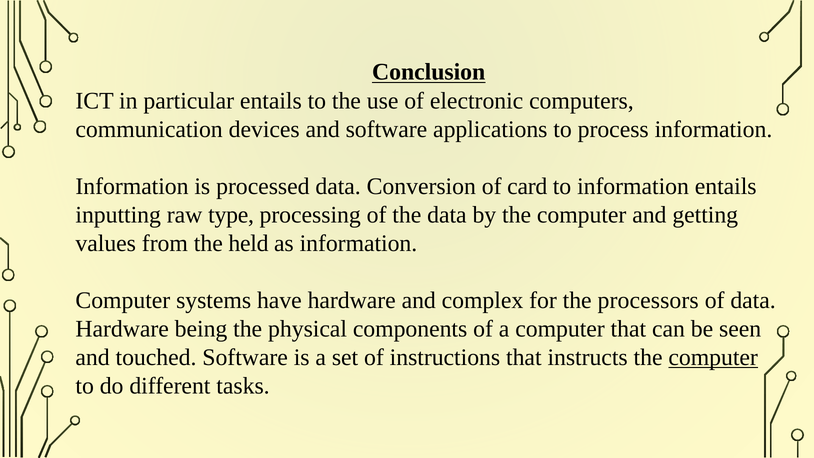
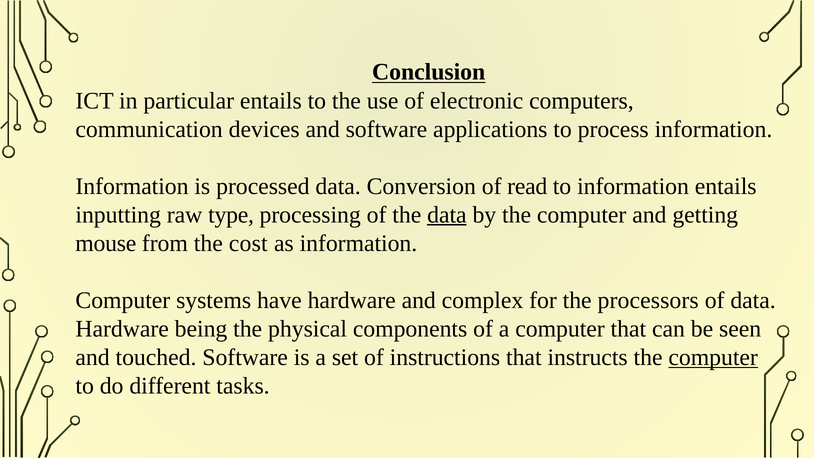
card: card -> read (527, 186)
data underline: none -> present (447, 215)
values: values -> mouse (106, 243)
held: held -> cost (248, 243)
